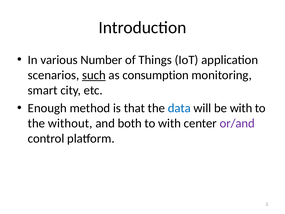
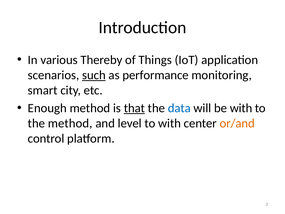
Number: Number -> Thereby (101, 60)
consumption: consumption -> performance (156, 75)
that underline: none -> present (134, 108)
the without: without -> method (70, 123)
both: both -> level (130, 123)
or/and colour: purple -> orange (237, 123)
